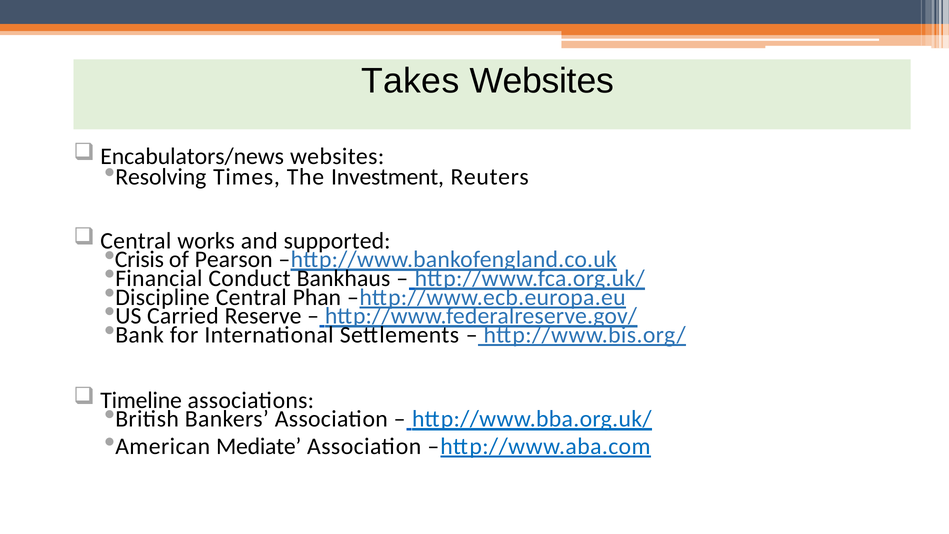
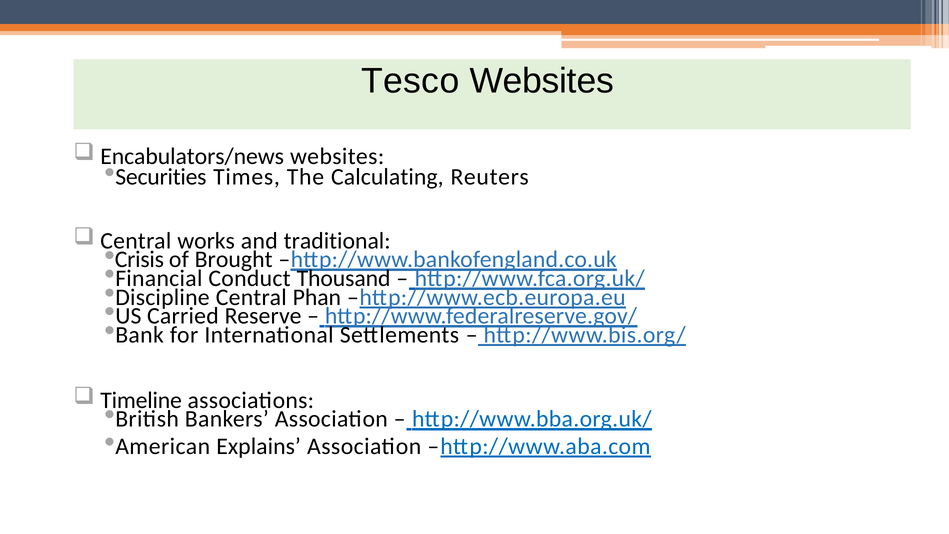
Takes: Takes -> Tesco (410, 81)
Resolving: Resolving -> Securities (161, 177)
Investment: Investment -> Calculating (387, 177)
supported: supported -> traditional (337, 241)
Pearson: Pearson -> Brought (234, 260)
Bankhaus: Bankhaus -> Thousand (344, 278)
Mediate: Mediate -> Explains (259, 446)
